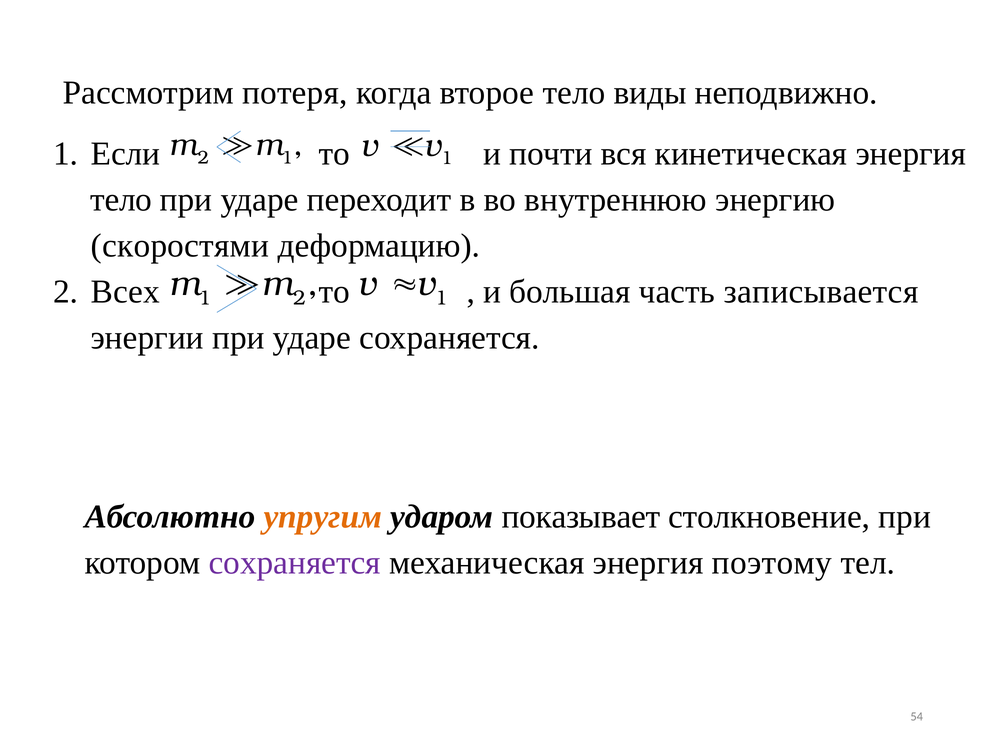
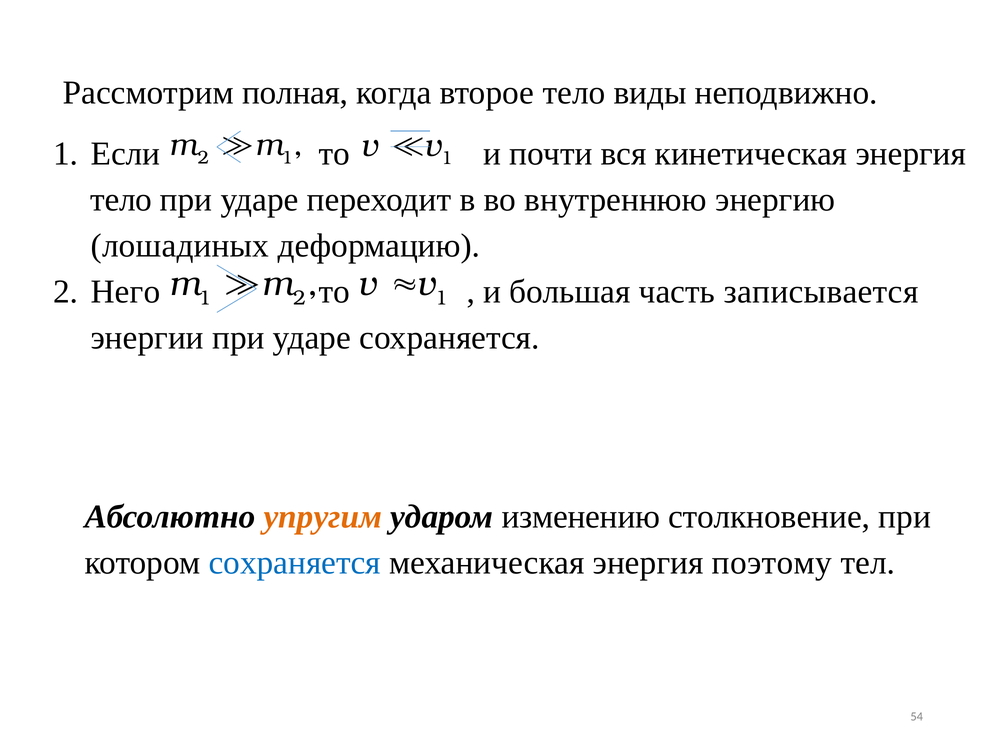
потеря: потеря -> полная (295, 93)
скоростями: скоростями -> лошадиных (180, 246)
Всех: Всех -> Него (126, 292)
показывает: показывает -> изменению (581, 517)
сохраняется colour: purple -> blue (295, 563)
